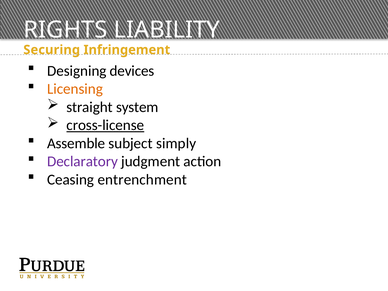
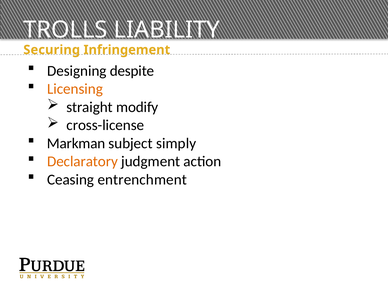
RIGHTS: RIGHTS -> TROLLS (65, 30)
devices: devices -> despite (132, 71)
system: system -> modify (137, 107)
cross-license underline: present -> none (105, 125)
Assemble: Assemble -> Markman (76, 143)
Declaratory colour: purple -> orange (82, 161)
